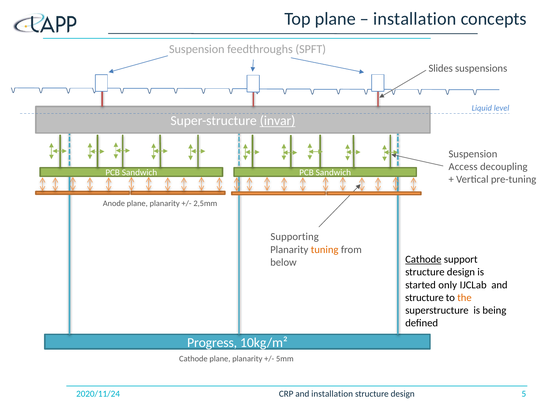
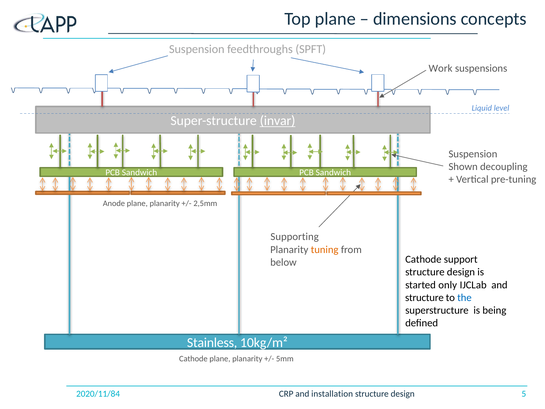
installation: installation -> dimensions (415, 19)
Slides: Slides -> Work (441, 68)
Access: Access -> Shown (463, 167)
Cathode underline: present -> none (423, 259)
the colour: orange -> blue (464, 297)
Progress: Progress -> Stainless (212, 342)
2020/11/24: 2020/11/24 -> 2020/11/84 (98, 393)
